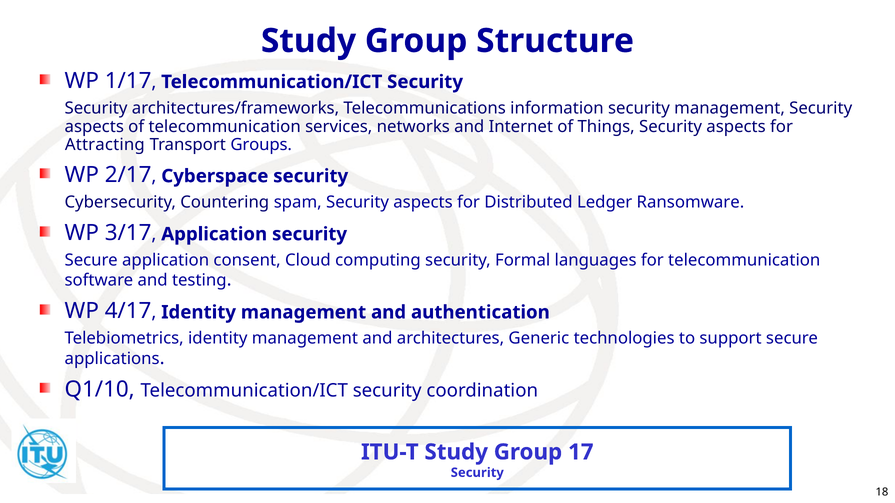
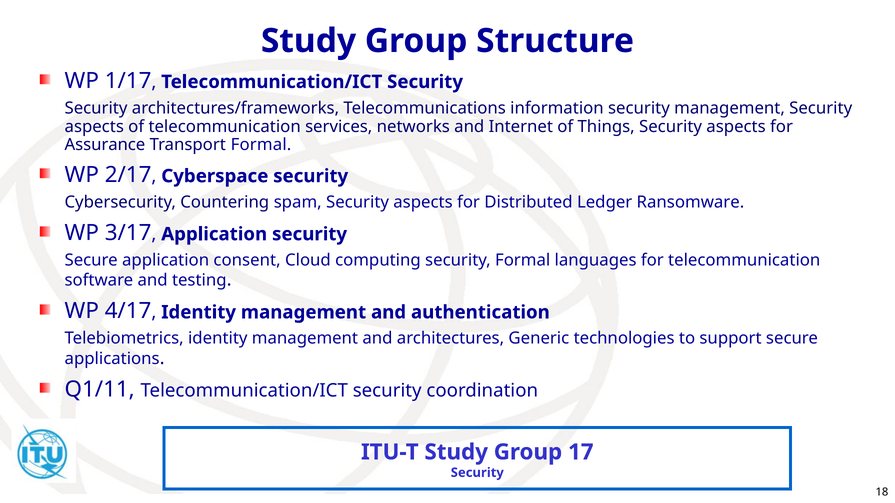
Attracting: Attracting -> Assurance (105, 145)
Transport Groups: Groups -> Formal (261, 145)
Q1/10: Q1/10 -> Q1/11 (100, 389)
